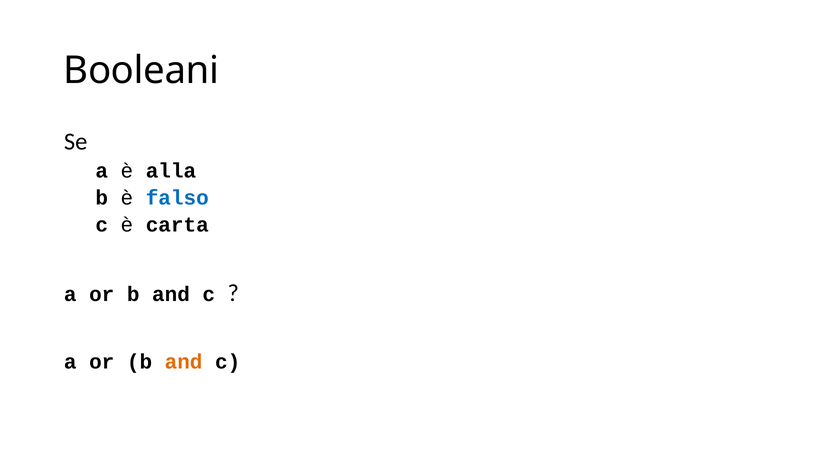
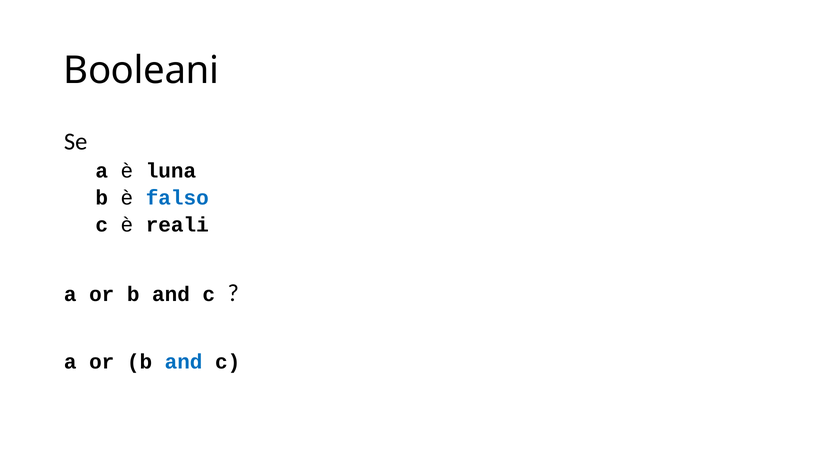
alla: alla -> luna (171, 171)
carta: carta -> reali (177, 225)
and colour: orange -> blue (184, 362)
